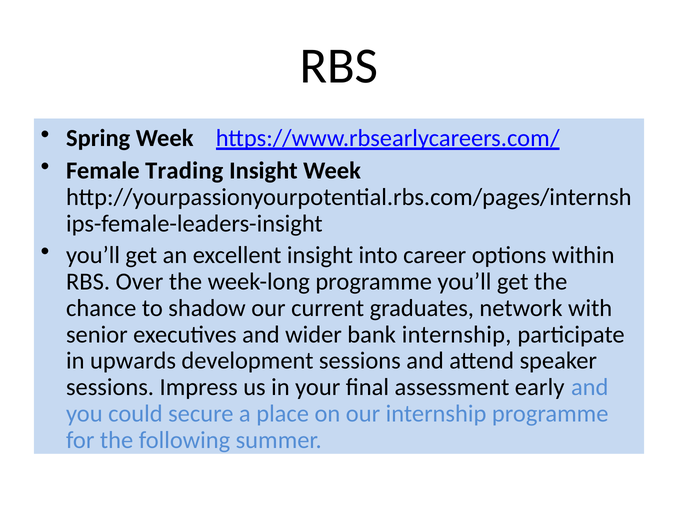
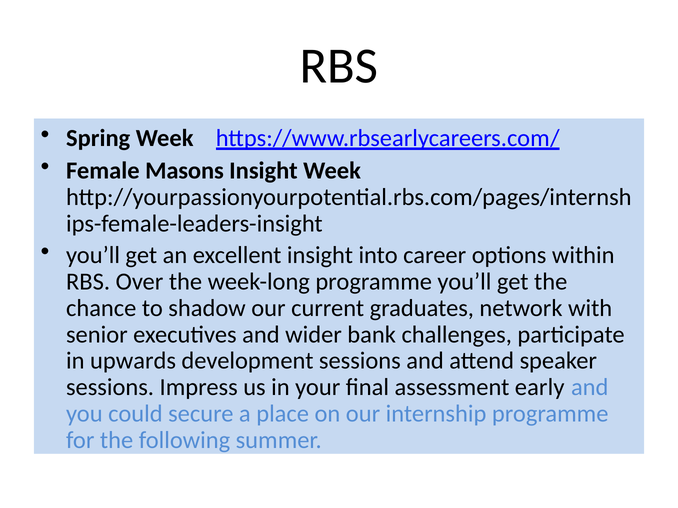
Trading: Trading -> Masons (184, 171)
bank internship: internship -> challenges (457, 335)
